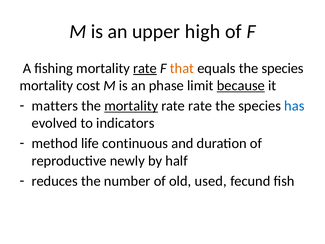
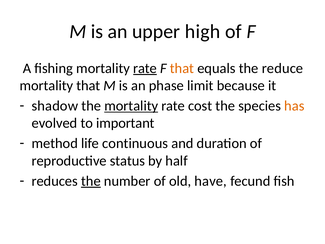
equals the species: species -> reduce (282, 68)
mortality cost: cost -> that (88, 86)
because underline: present -> none (241, 86)
matters: matters -> shadow (55, 106)
rate rate: rate -> cost (200, 106)
has colour: blue -> orange (294, 106)
indicators: indicators -> important (125, 123)
newly: newly -> status (127, 161)
the underline: none -> present (91, 181)
used: used -> have (211, 181)
